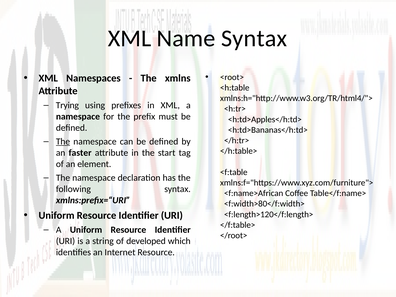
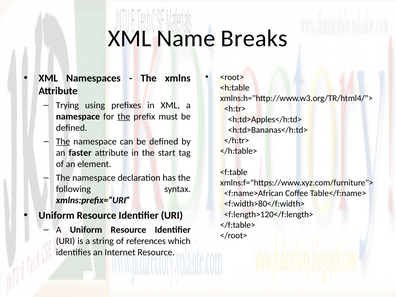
Name Syntax: Syntax -> Breaks (254, 38)
the underline: none -> present (124, 116)
developed: developed -> references (146, 241)
